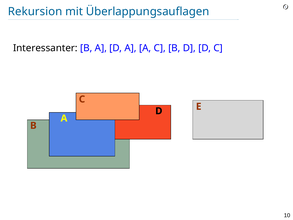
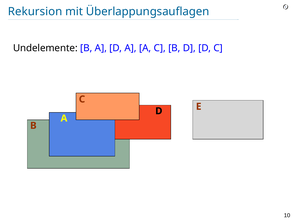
Interessanter: Interessanter -> Undelemente (45, 48)
